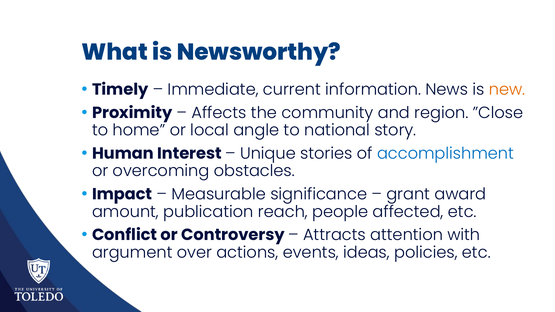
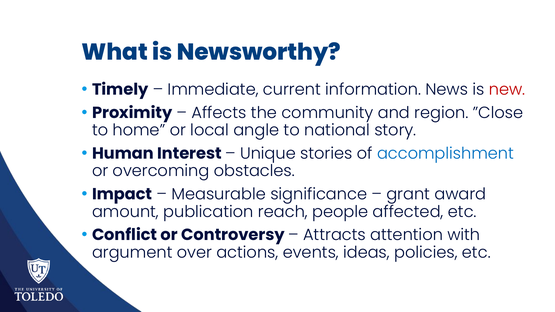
new colour: orange -> red (507, 90)
